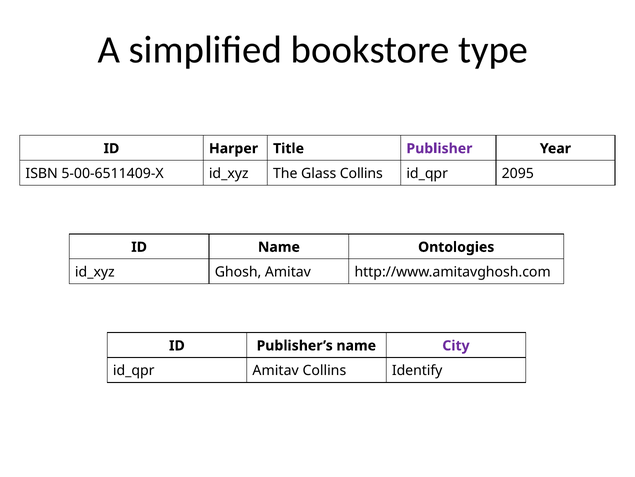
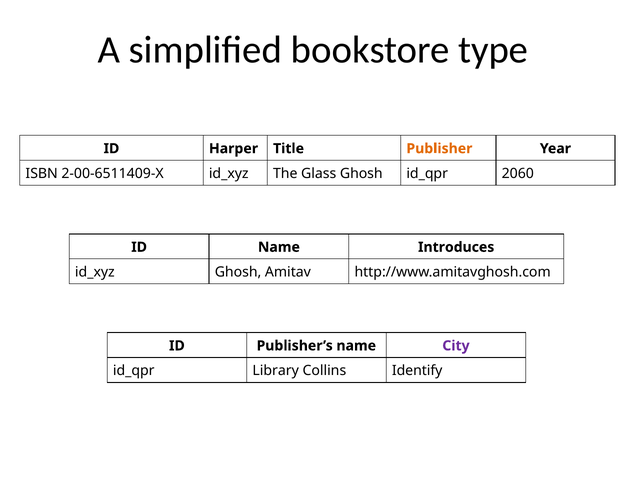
Publisher colour: purple -> orange (439, 148)
5-00-6511409-X: 5-00-6511409-X -> 2-00-6511409-X (113, 173)
Glass Collins: Collins -> Ghosh (361, 173)
2095: 2095 -> 2060 (518, 173)
Ontologies: Ontologies -> Introduces (456, 247)
Amitav: Amitav -> Library (276, 370)
